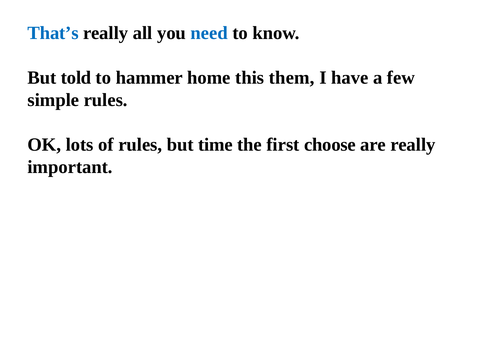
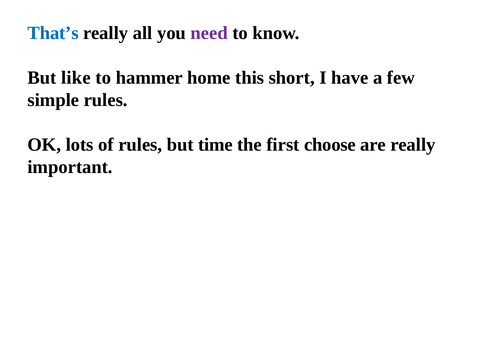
need colour: blue -> purple (209, 33)
told: told -> like (76, 78)
them: them -> short (292, 78)
